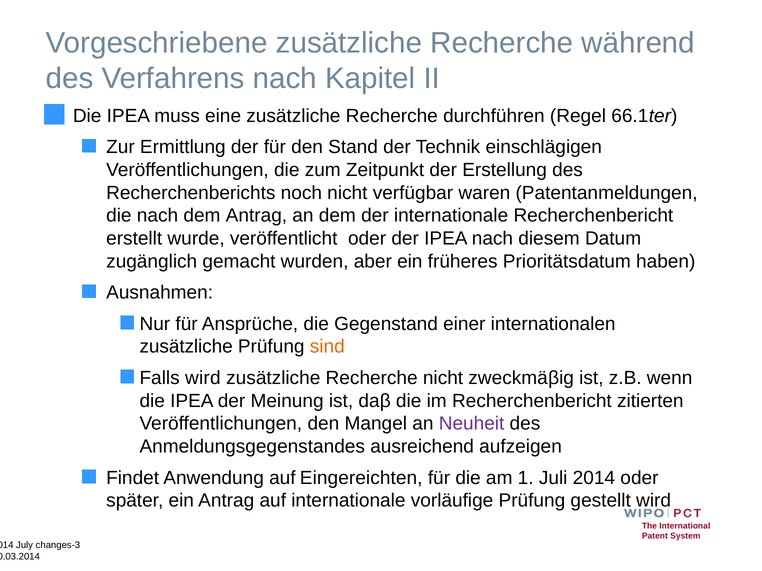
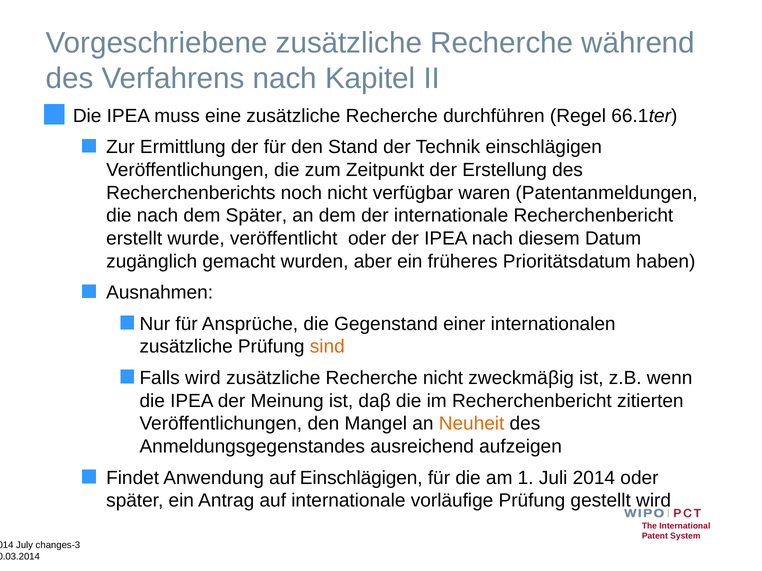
dem Antrag: Antrag -> Später (256, 216)
Neuheit colour: purple -> orange (472, 424)
auf Eingereichten: Eingereichten -> Einschlägigen (361, 478)
